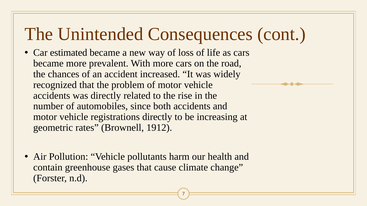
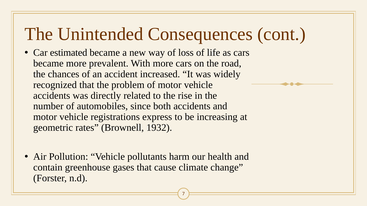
registrations directly: directly -> express (157, 117)
1912: 1912 -> 1932 (159, 128)
